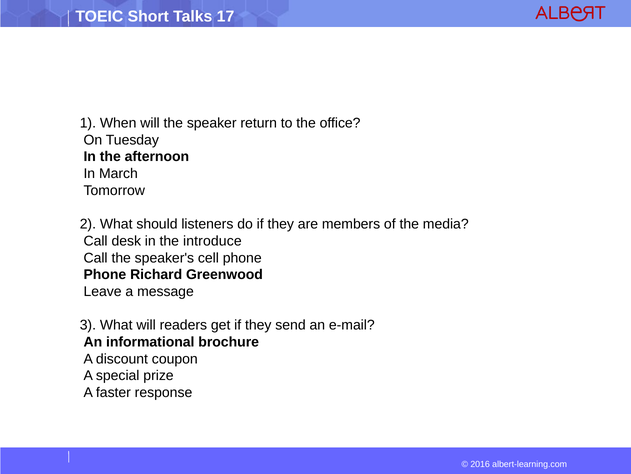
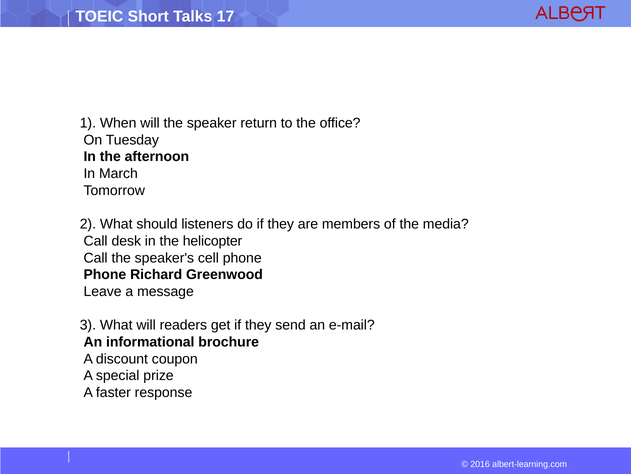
introduce: introduce -> helicopter (213, 241)
